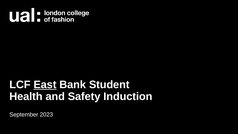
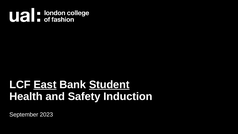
Student underline: none -> present (109, 85)
